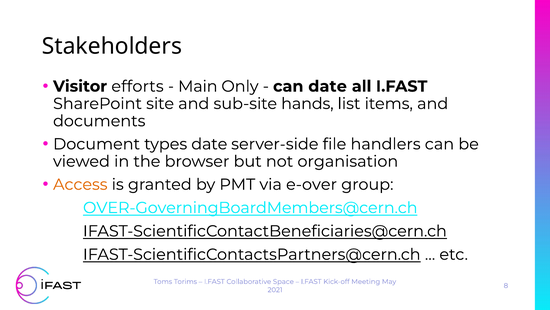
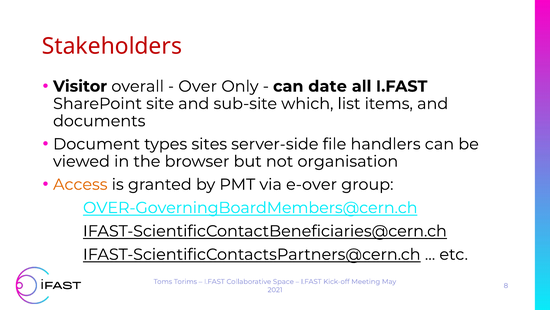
Stakeholders colour: black -> red (112, 46)
efforts: efforts -> overall (138, 86)
Main: Main -> Over (198, 86)
hands: hands -> which (307, 103)
types date: date -> sites (209, 144)
